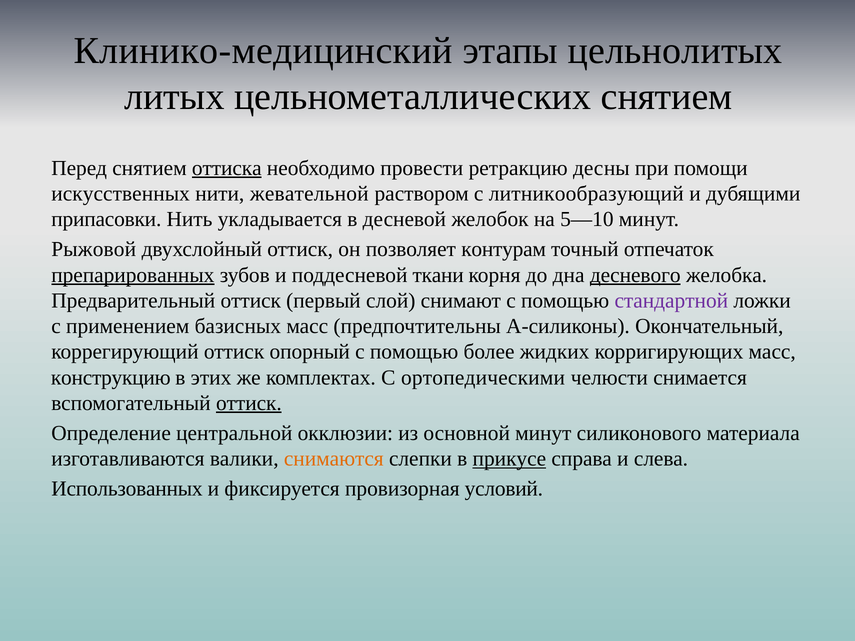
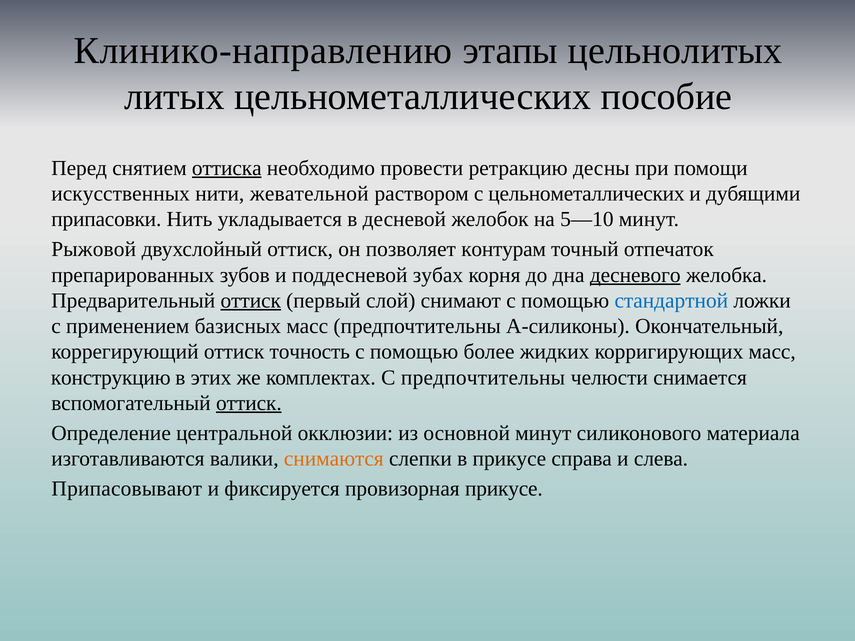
Клинико-медицинский: Клинико-медицинский -> Клинико-направлению (263, 51)
цельнометаллических снятием: снятием -> пособие (667, 97)
с литникообразующий: литникообразующий -> цельнометаллических (586, 194)
препарированных underline: present -> none (133, 275)
ткани: ткани -> зубах (438, 275)
оттиск underline: none -> present (251, 301)
стандартной colour: purple -> blue (671, 301)
опорный: опорный -> точность (310, 352)
С ортопедическими: ортопедическими -> предпочтительны (483, 378)
прикусе underline: present -> none (509, 459)
Использованных: Использованных -> Припасовывают (127, 489)
провизорная условий: условий -> прикусе (504, 489)
